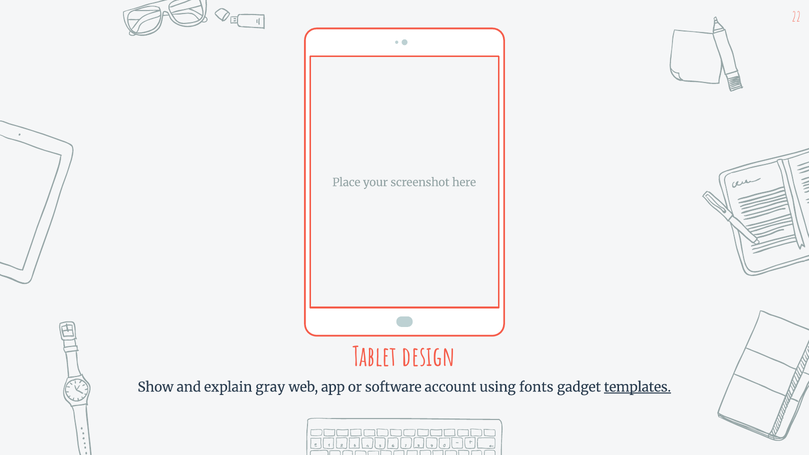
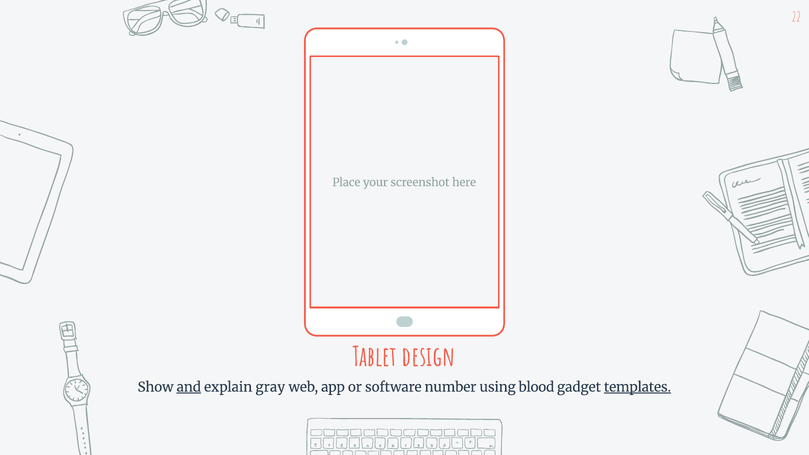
and underline: none -> present (189, 387)
account: account -> number (450, 387)
fonts: fonts -> blood (536, 387)
